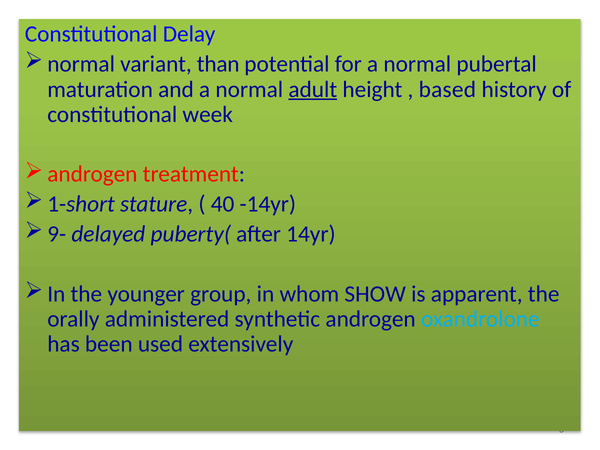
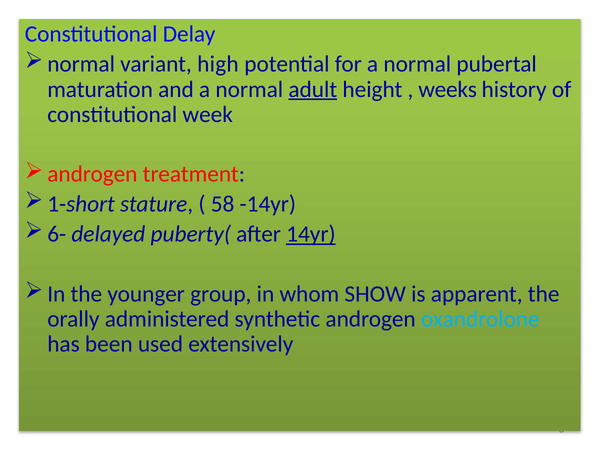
than: than -> high (218, 64)
based: based -> weeks (448, 89)
40: 40 -> 58 (223, 204)
9-: 9- -> 6- (57, 234)
14yr underline: none -> present (311, 234)
